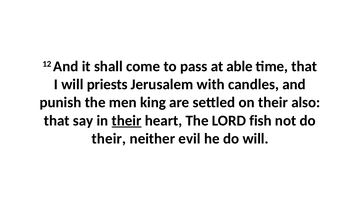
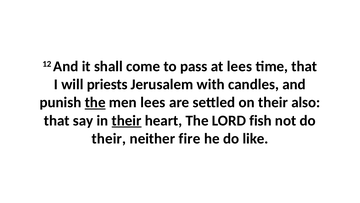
at able: able -> lees (239, 66)
the underline: none -> present (95, 102)
men king: king -> lees (153, 102)
evil: evil -> fire (189, 138)
do will: will -> like (256, 138)
